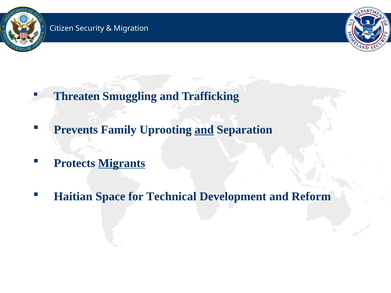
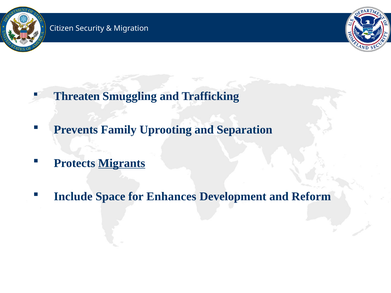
and underline: present -> none (204, 130)
Haitian: Haitian -> Include (73, 197)
Technical: Technical -> Enhances (171, 197)
